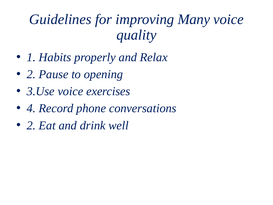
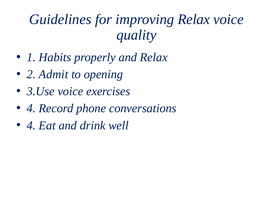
improving Many: Many -> Relax (194, 19)
Pause: Pause -> Admit (54, 74)
2: 2 -> 4 (31, 125)
